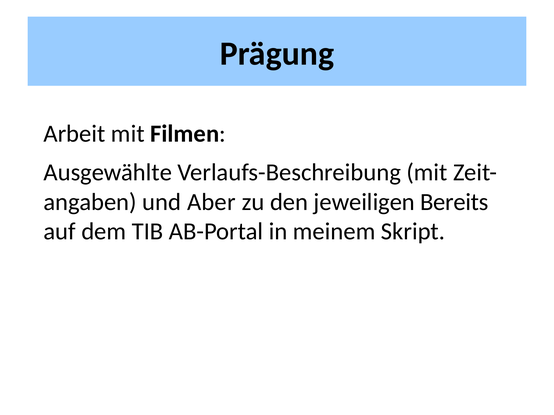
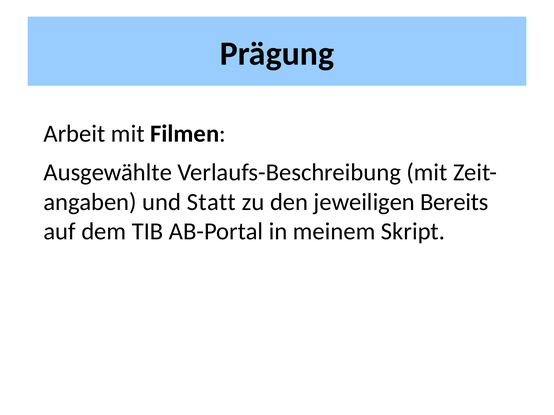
Aber: Aber -> Statt (211, 202)
